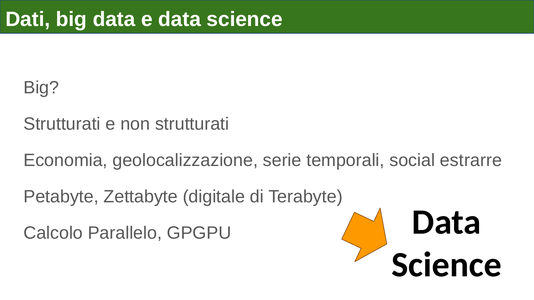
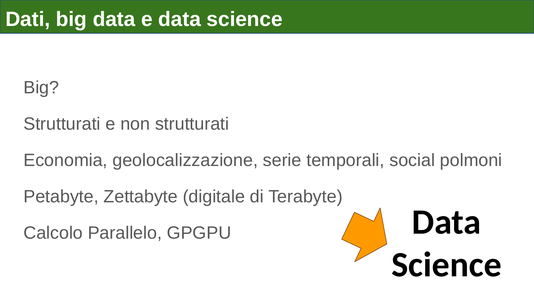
estrarre: estrarre -> polmoni (471, 161)
